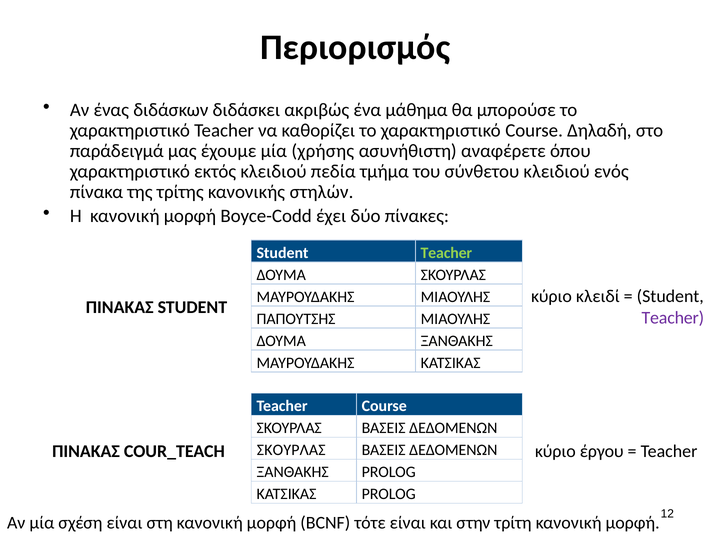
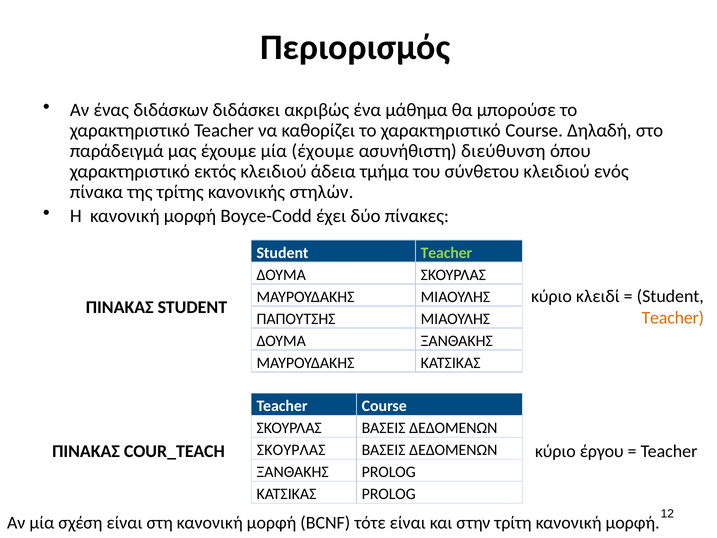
μία χρήσης: χρήσης -> έχουμε (323, 151)
αναφέρετε: αναφέρετε -> διεύθυνση (503, 151)
πεδία: πεδία -> άδεια (333, 171)
Teacher colour: purple -> orange (673, 318)
